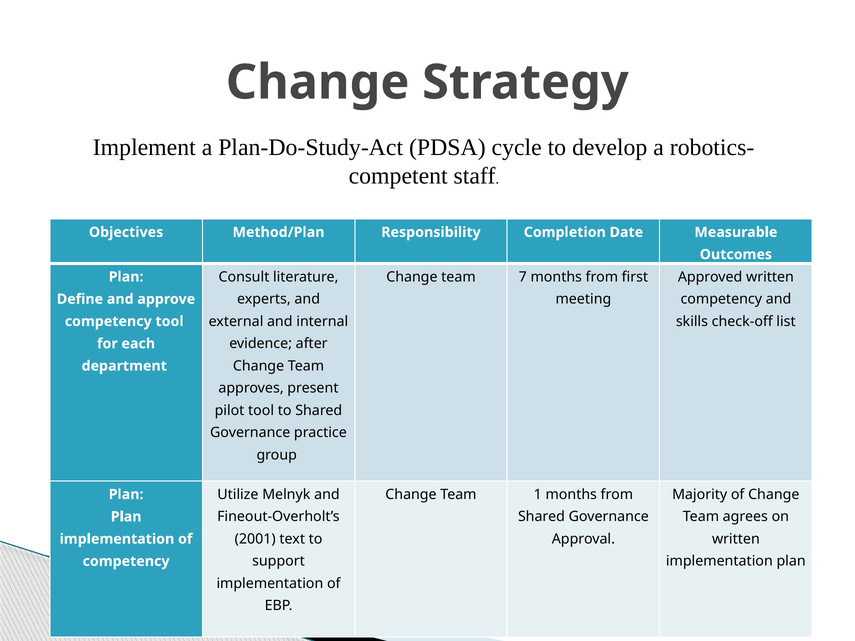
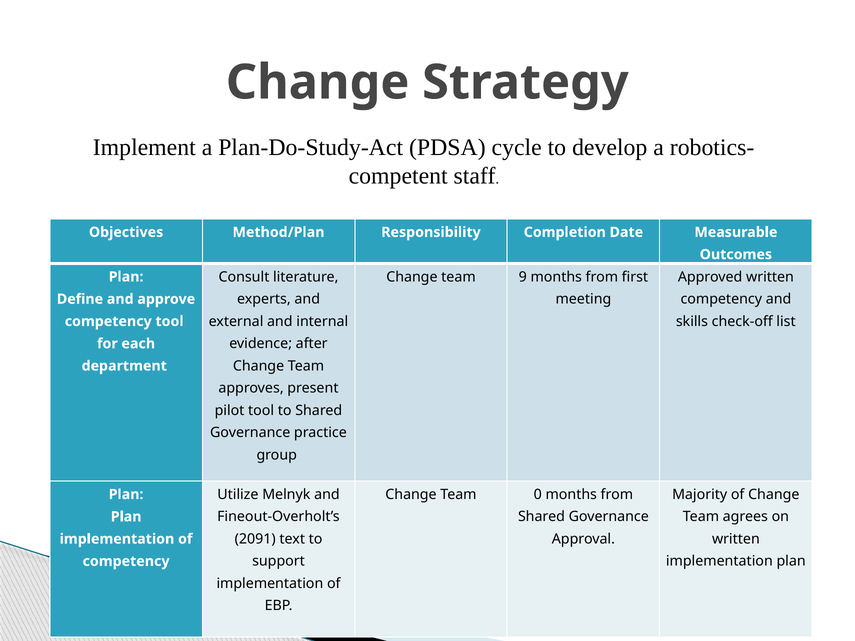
7: 7 -> 9 (523, 277)
1: 1 -> 0 (538, 495)
2001: 2001 -> 2091 (255, 539)
